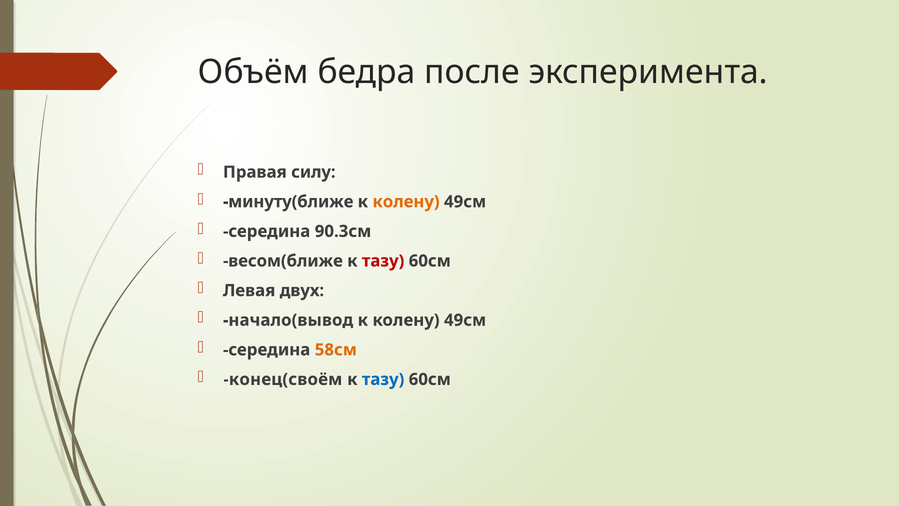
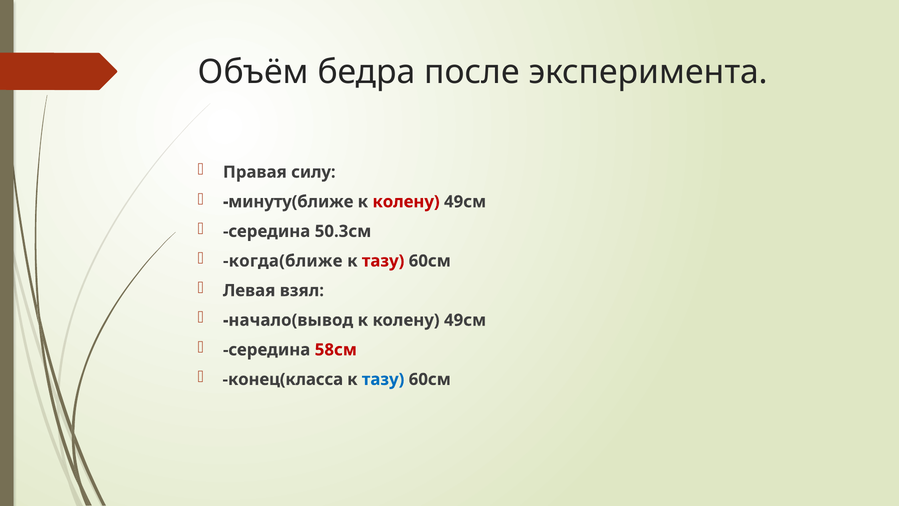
колену colour: orange -> red (406, 202)
90.3см: 90.3см -> 50.3см (343, 231)
весом(ближе: весом(ближе -> когда(ближе (283, 261)
двух: двух -> взял (302, 290)
58см colour: orange -> red (336, 350)
конец(своём: конец(своём -> конец(класса (283, 379)
